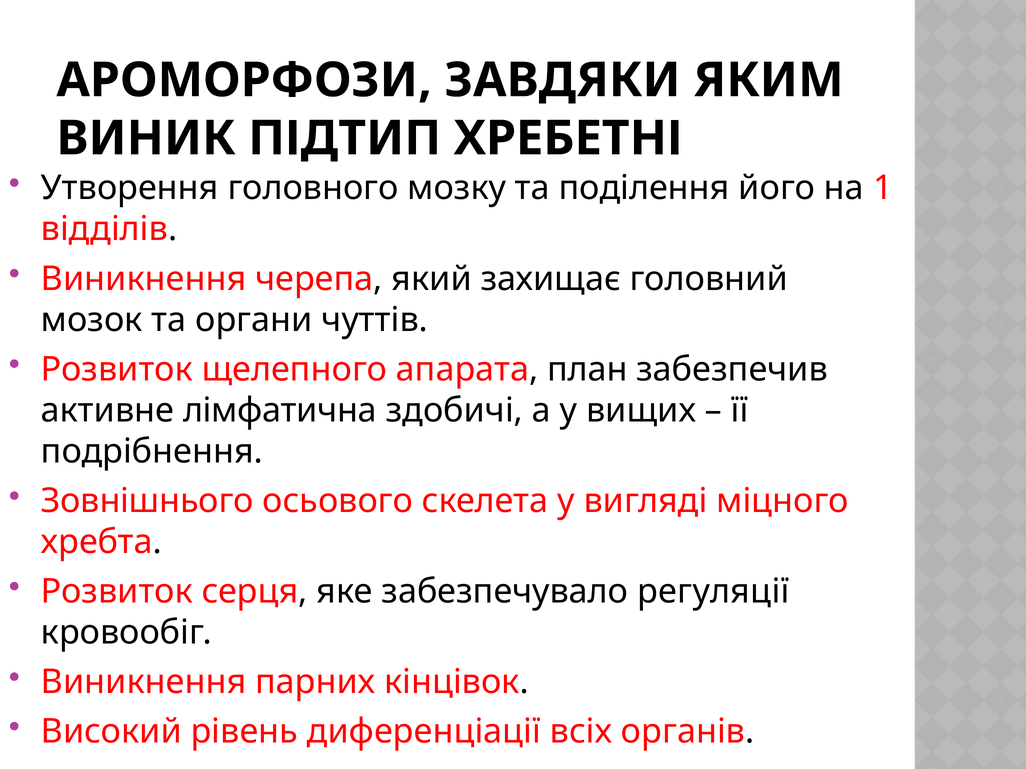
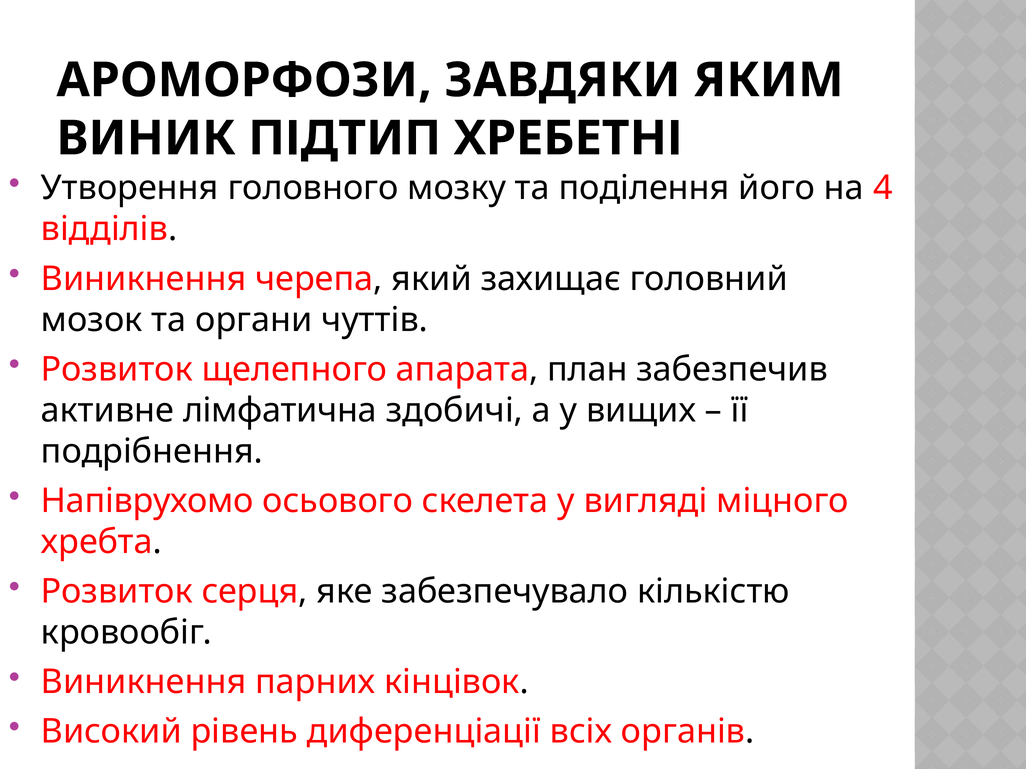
1: 1 -> 4 (883, 188)
Зовнішнього: Зовнішнього -> Напіврухомо (147, 501)
регуляції: регуляції -> кількістю (713, 592)
